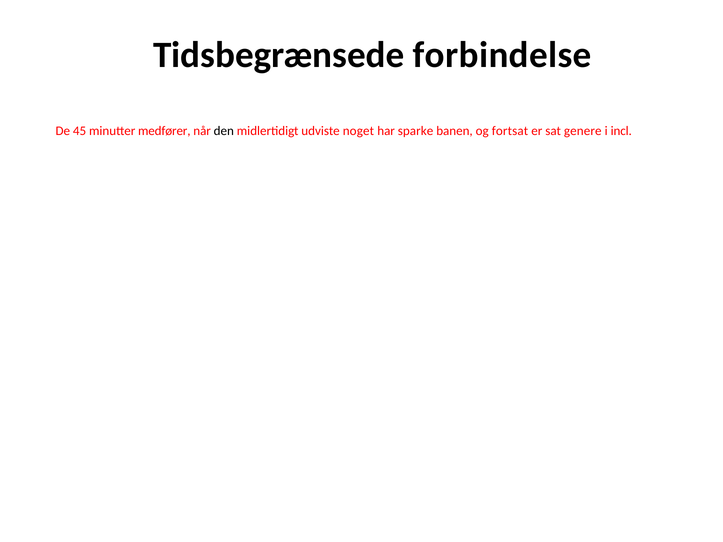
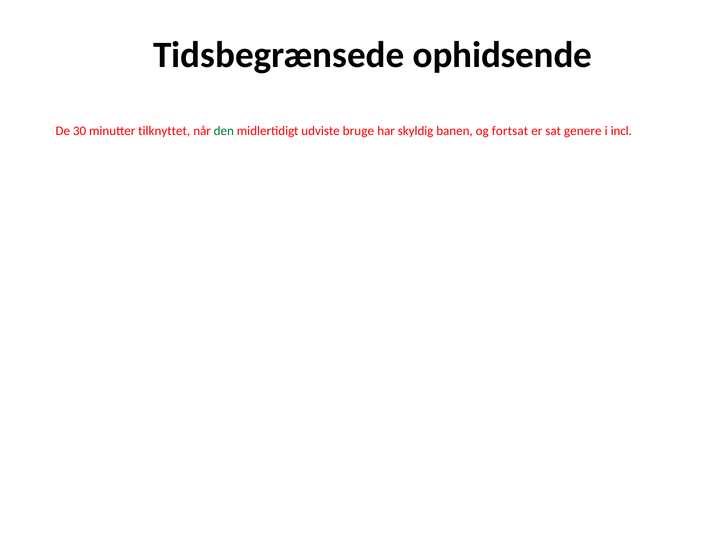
forbindelse: forbindelse -> ophidsende (502, 55)
45: 45 -> 30 (80, 131)
medfører: medfører -> tilknyttet (164, 131)
den colour: black -> green (224, 131)
noget: noget -> bruge (358, 131)
sparke: sparke -> skyldig (416, 131)
